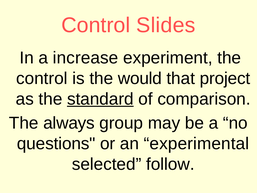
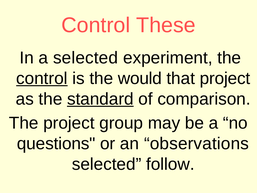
Slides: Slides -> These (166, 25)
a increase: increase -> selected (86, 58)
control underline: none -> present (42, 78)
The always: always -> project (69, 123)
experimental: experimental -> observations (196, 143)
